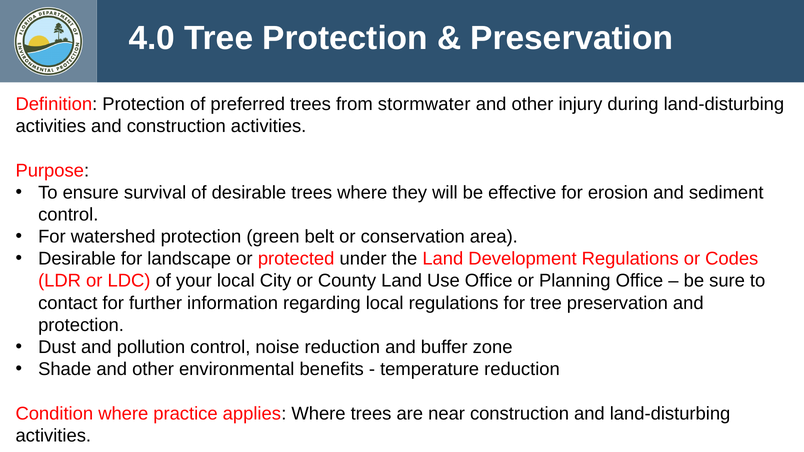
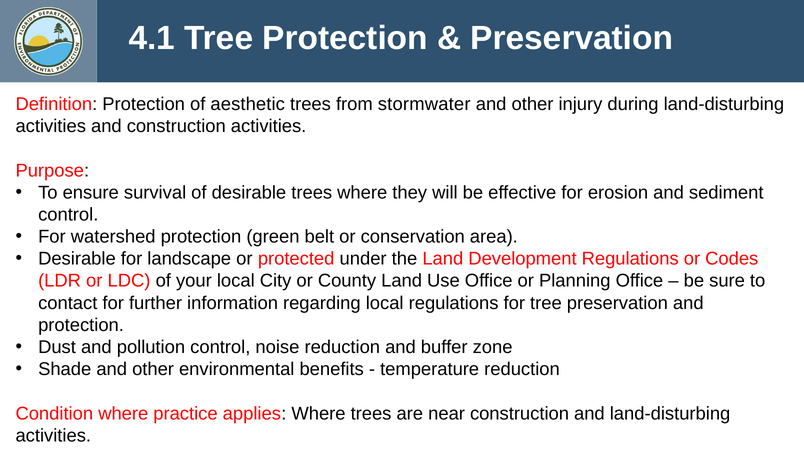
4.0: 4.0 -> 4.1 (152, 38)
preferred: preferred -> aesthetic (248, 104)
